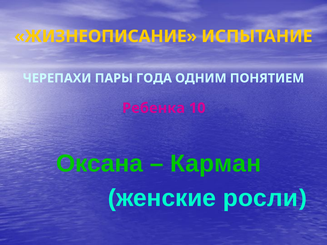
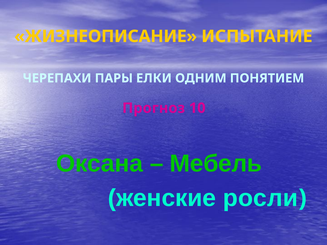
ГОДА: ГОДА -> ЕЛКИ (154, 78)
Ребенка: Ребенка -> Прогноз (154, 108)
Карман: Карман -> Мебель (216, 164)
